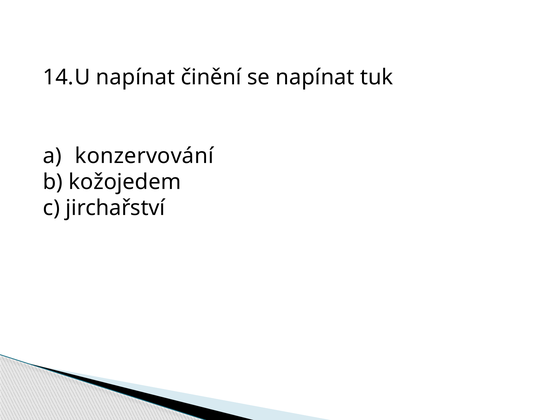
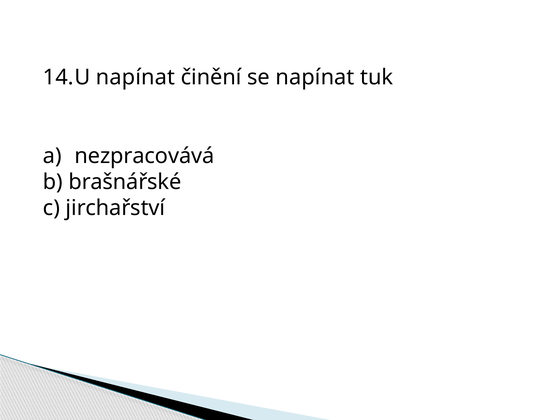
konzervování: konzervování -> nezpracovává (144, 156)
kožojedem: kožojedem -> brašnářské (125, 182)
